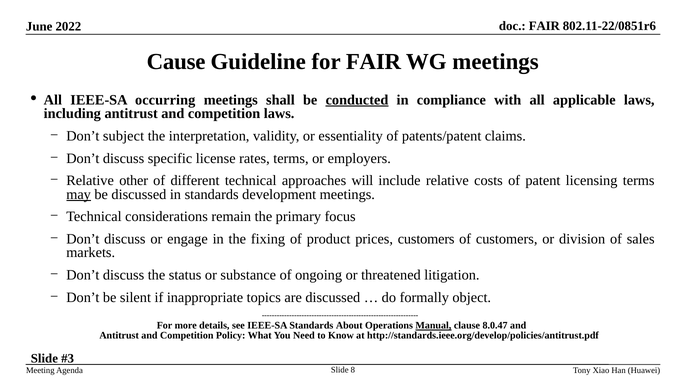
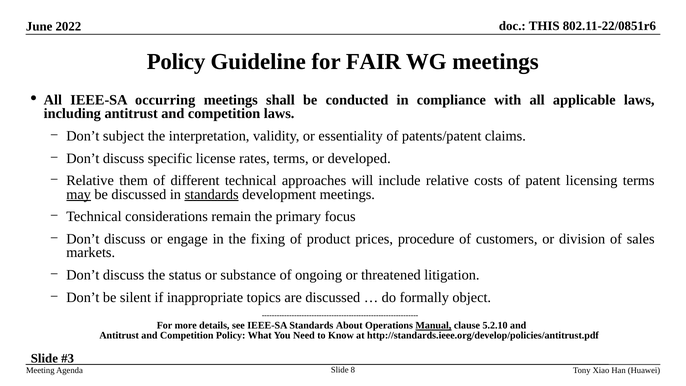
FAIR: FAIR -> THIS (544, 26)
Cause: Cause -> Policy (176, 62)
conducted underline: present -> none (357, 100)
employers: employers -> developed (359, 158)
other: other -> them (134, 181)
standards underline: none -> present (212, 194)
prices customers: customers -> procedure (426, 239)
8.0.47: 8.0.47 -> 5.2.10 (495, 326)
